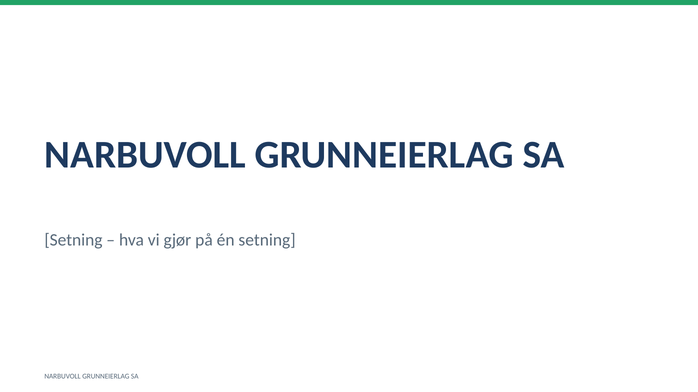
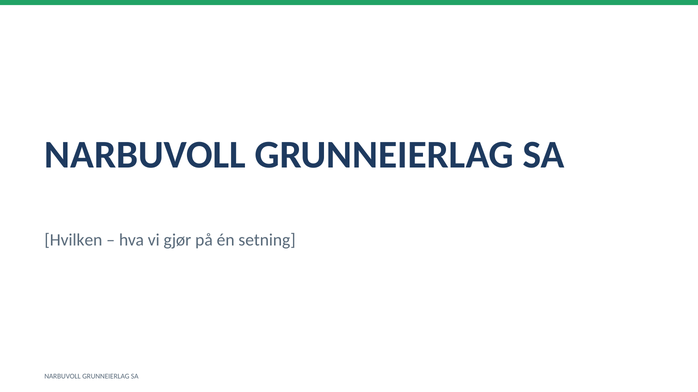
Setning: Setning -> Hvilken (73, 240)
